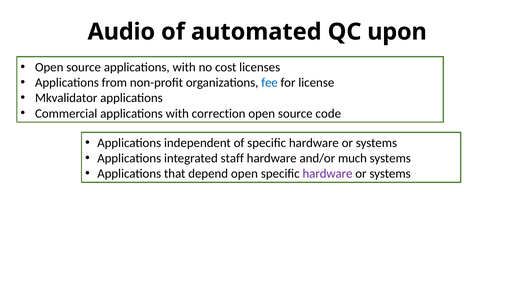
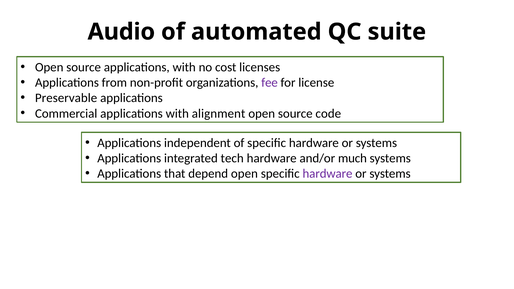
upon: upon -> suite (397, 32)
fee colour: blue -> purple (270, 83)
Mkvalidator: Mkvalidator -> Preservable (66, 98)
correction: correction -> alignment (219, 114)
staff: staff -> tech (232, 158)
